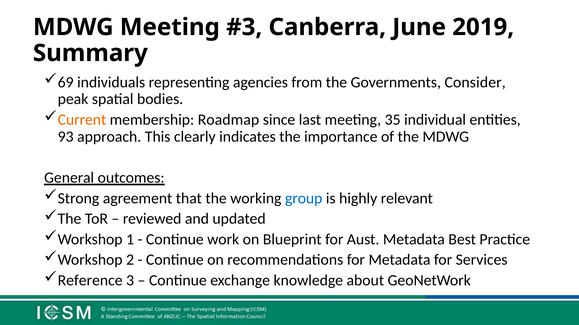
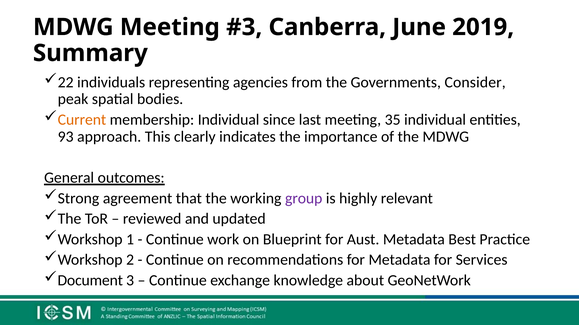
69: 69 -> 22 (66, 82)
membership Roadmap: Roadmap -> Individual (229, 120)
group colour: blue -> purple (304, 199)
Reference: Reference -> Document (90, 281)
